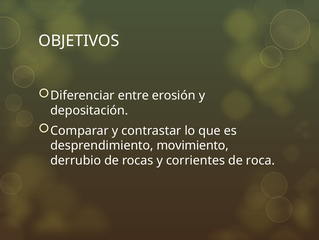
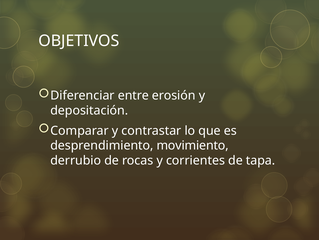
roca: roca -> tapa (261, 160)
